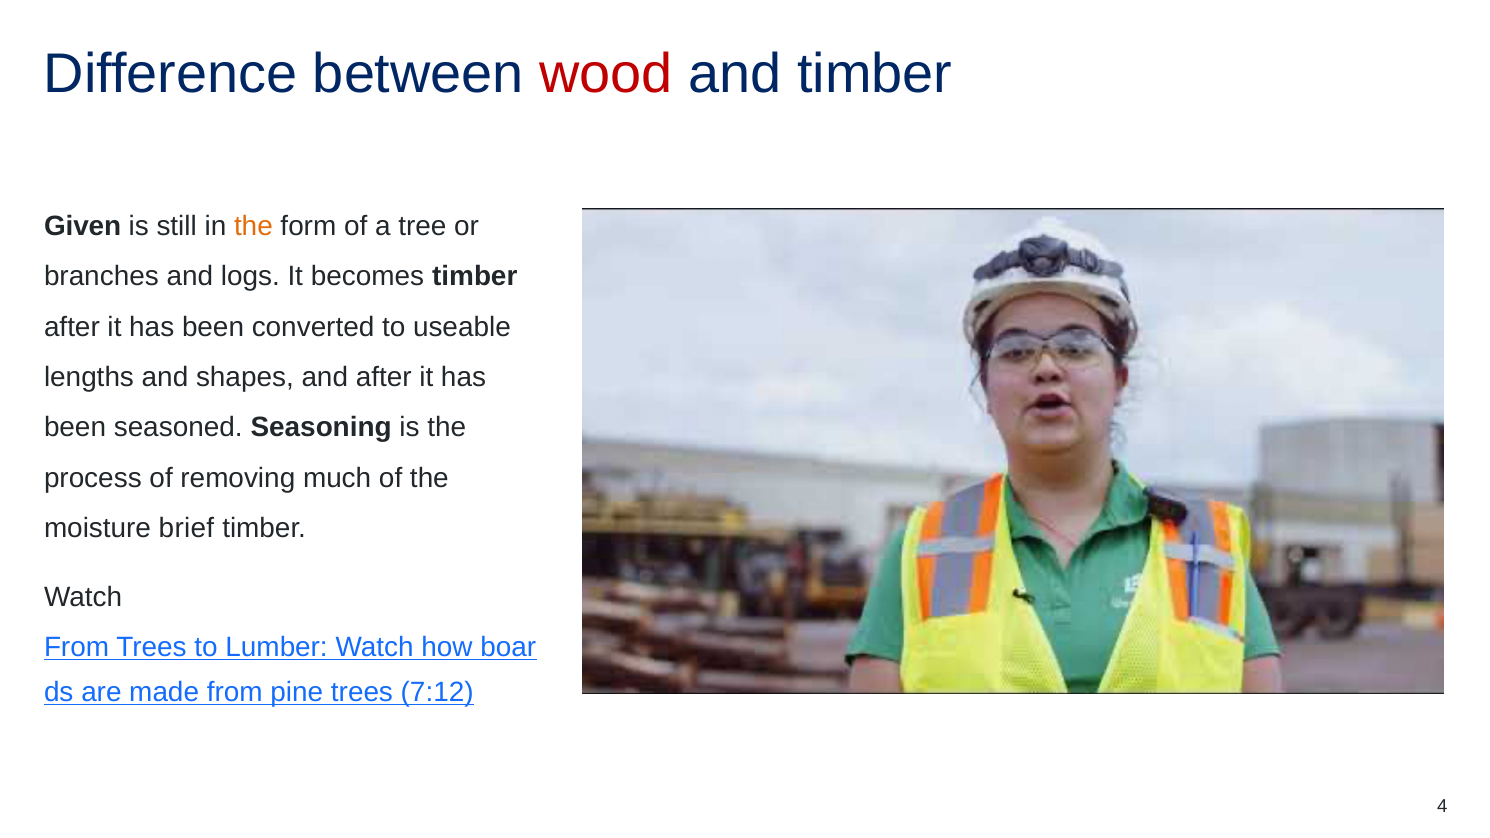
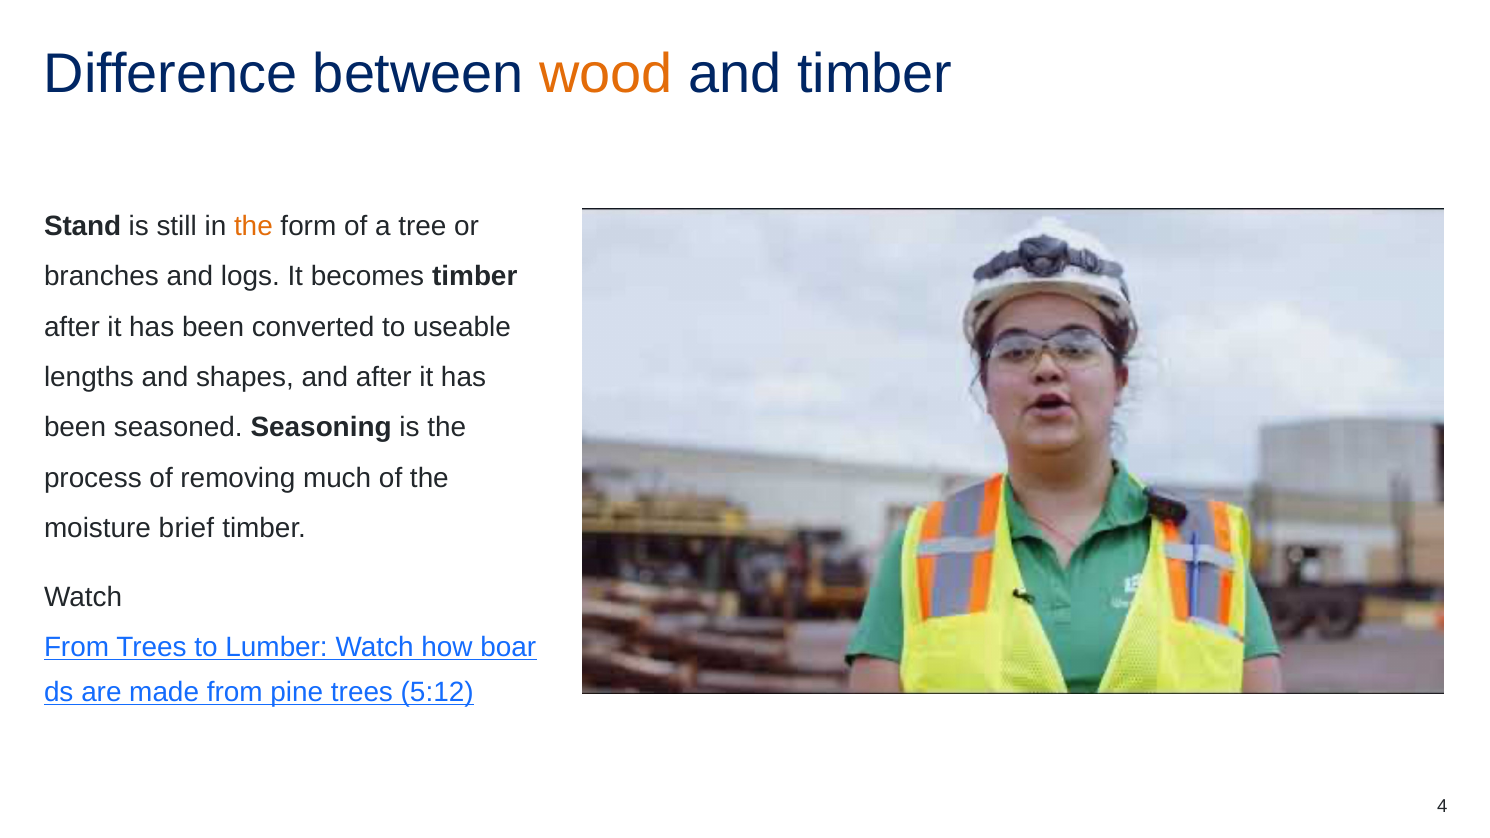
wood colour: red -> orange (606, 74)
Given: Given -> Stand (83, 226)
7:12: 7:12 -> 5:12 (437, 692)
